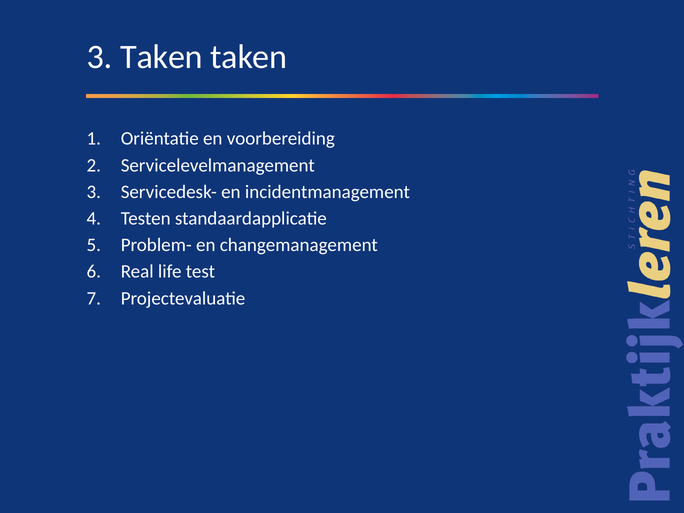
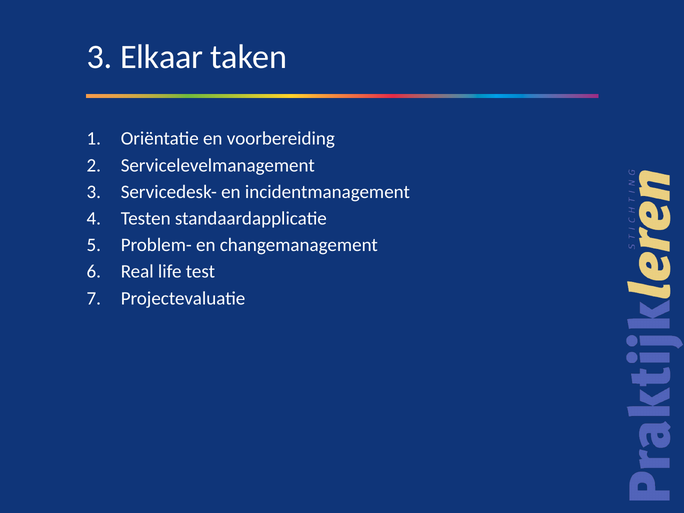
3 Taken: Taken -> Elkaar (162, 57)
